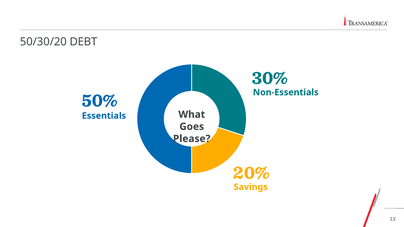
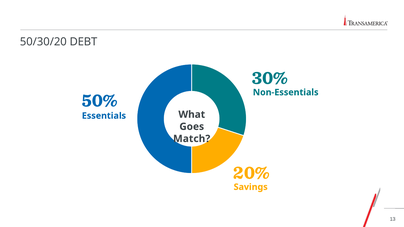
Please: Please -> Match (192, 139)
